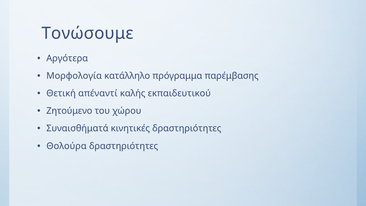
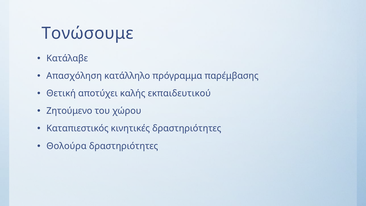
Αργότερα: Αργότερα -> Κατάλαβε (67, 58)
Μορφολογία: Μορφολογία -> Απασχόληση (74, 76)
απέναντί: απέναντί -> αποτύχει (98, 93)
Συναισθήματά: Συναισθήματά -> Καταπιεστικός (77, 128)
